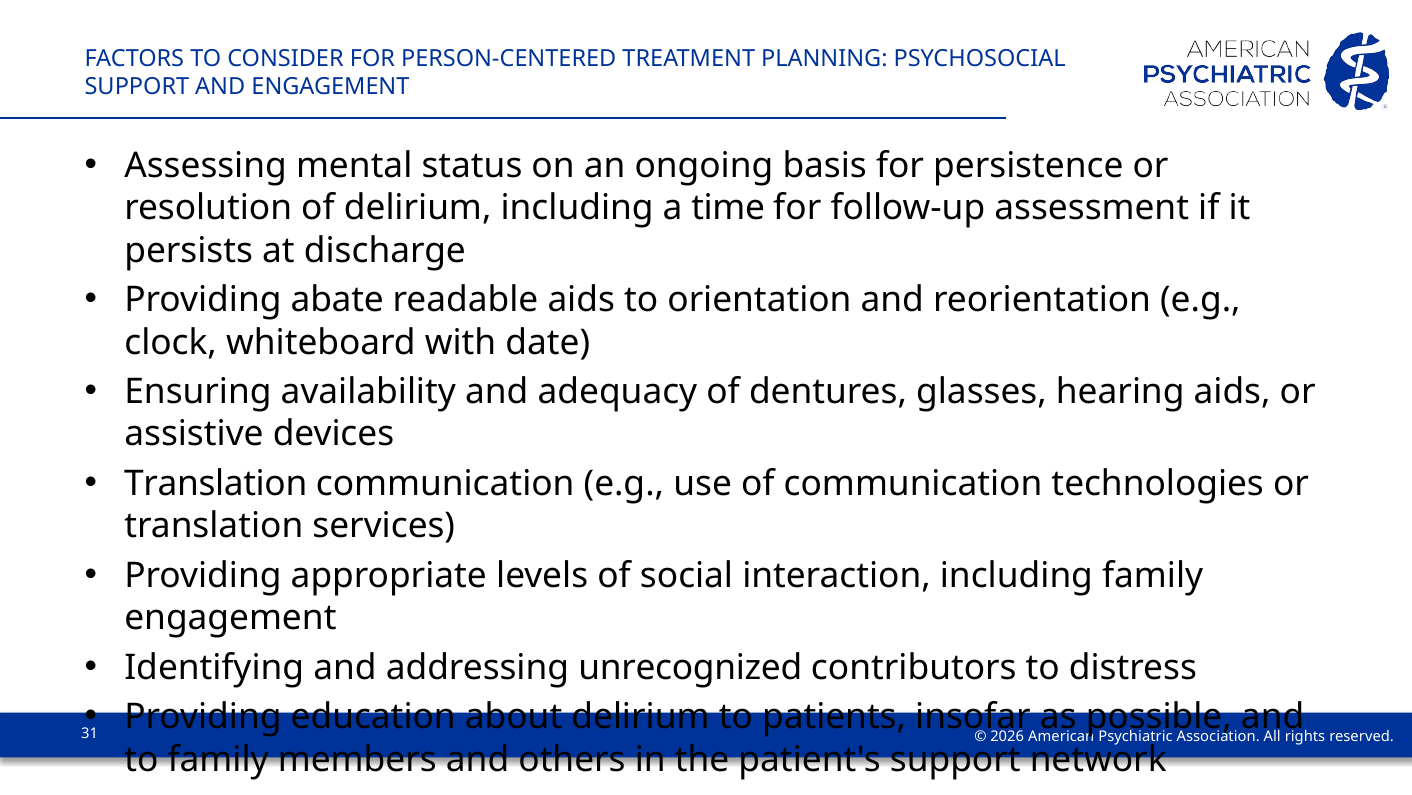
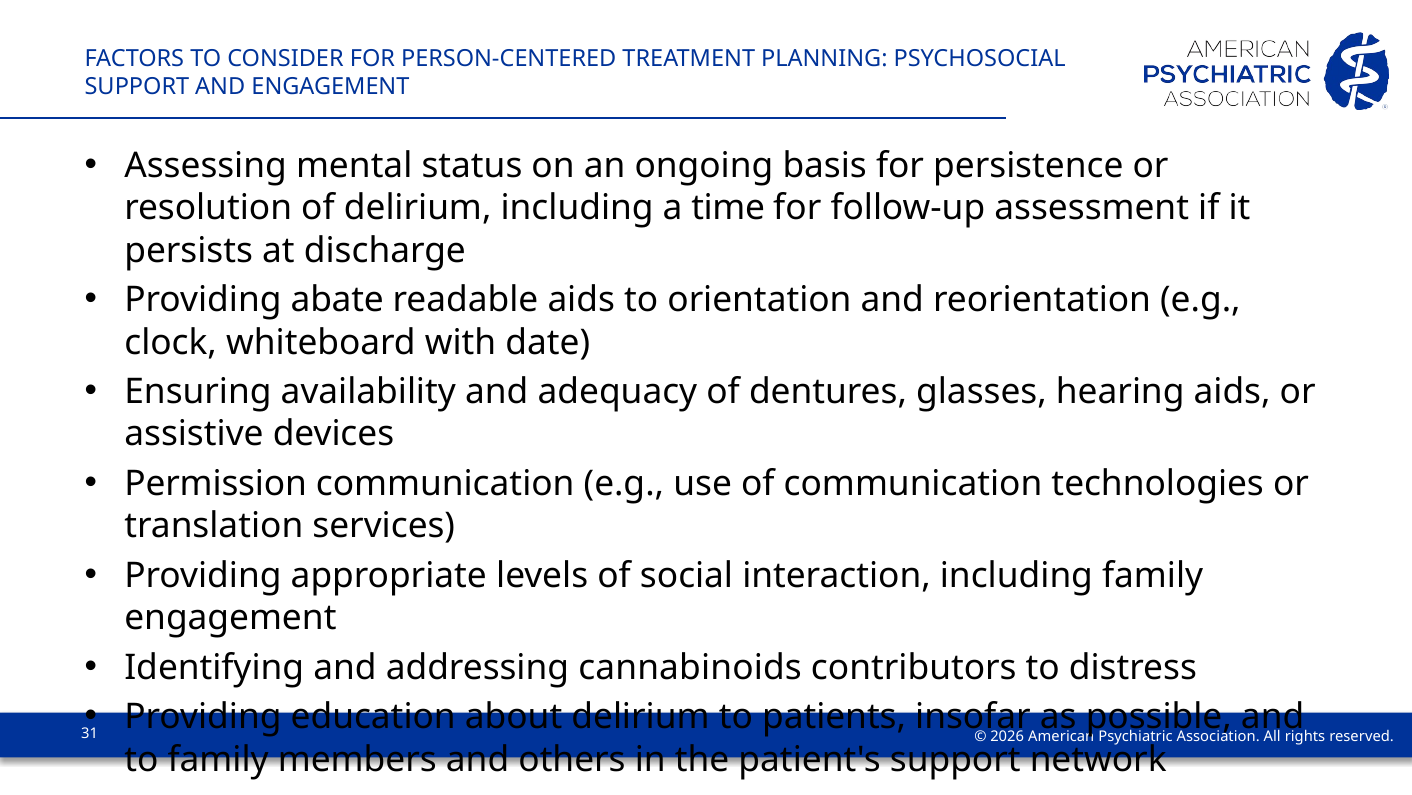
Translation: Translation -> Permission (216, 483)
unrecognized: unrecognized -> cannabinoids (690, 667)
